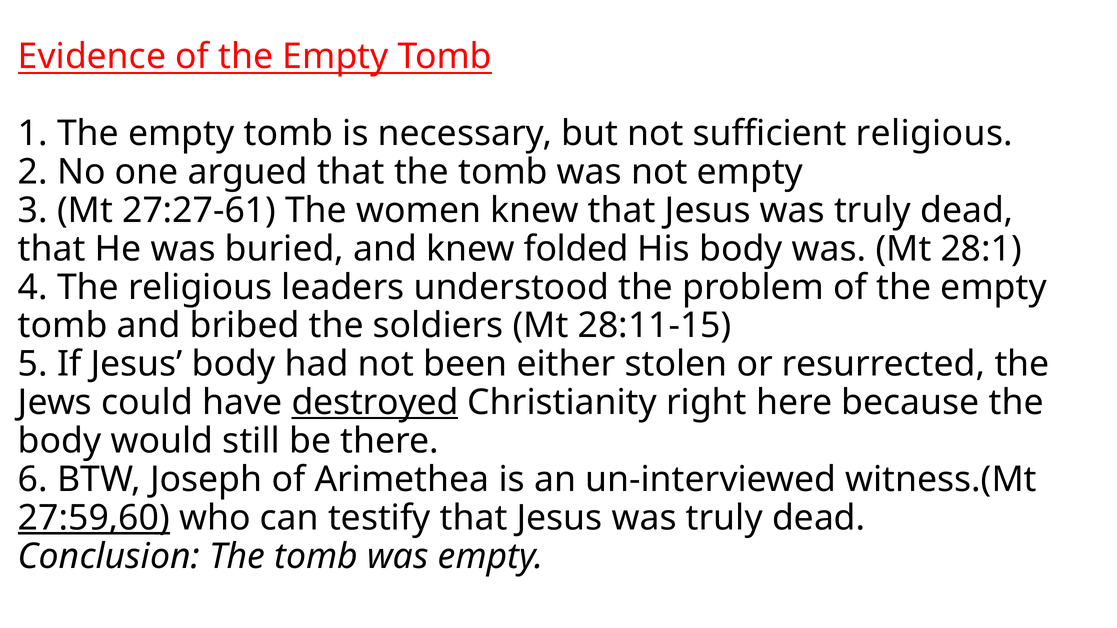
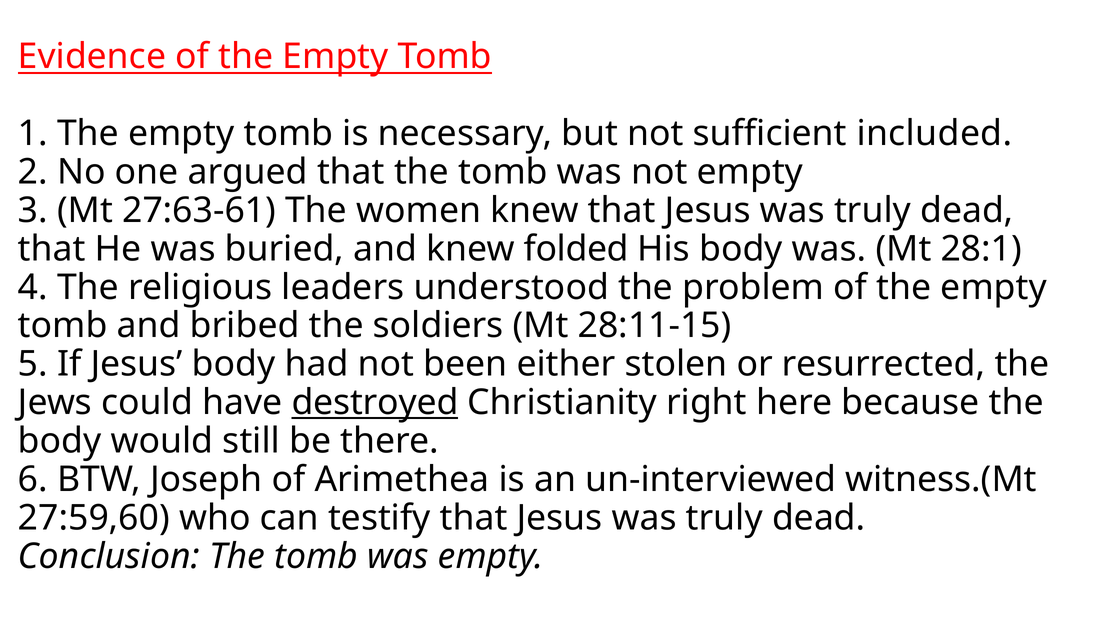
sufficient religious: religious -> included (934, 134)
27:27-61: 27:27-61 -> 27:63-61 (199, 210)
27:59,60 underline: present -> none (94, 518)
